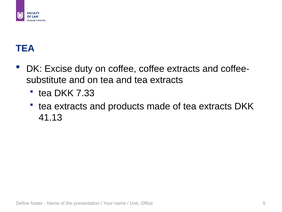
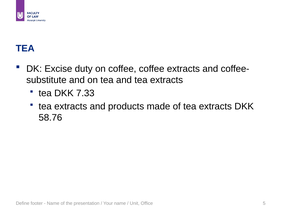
41.13: 41.13 -> 58.76 (50, 117)
